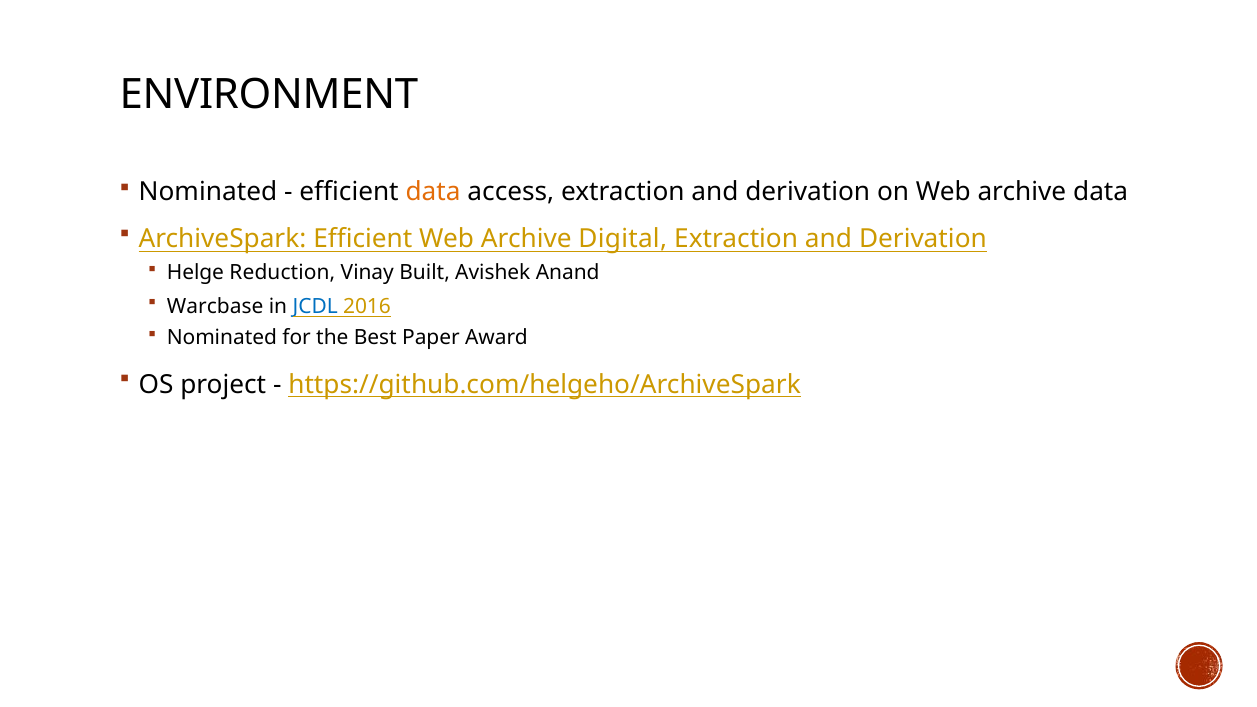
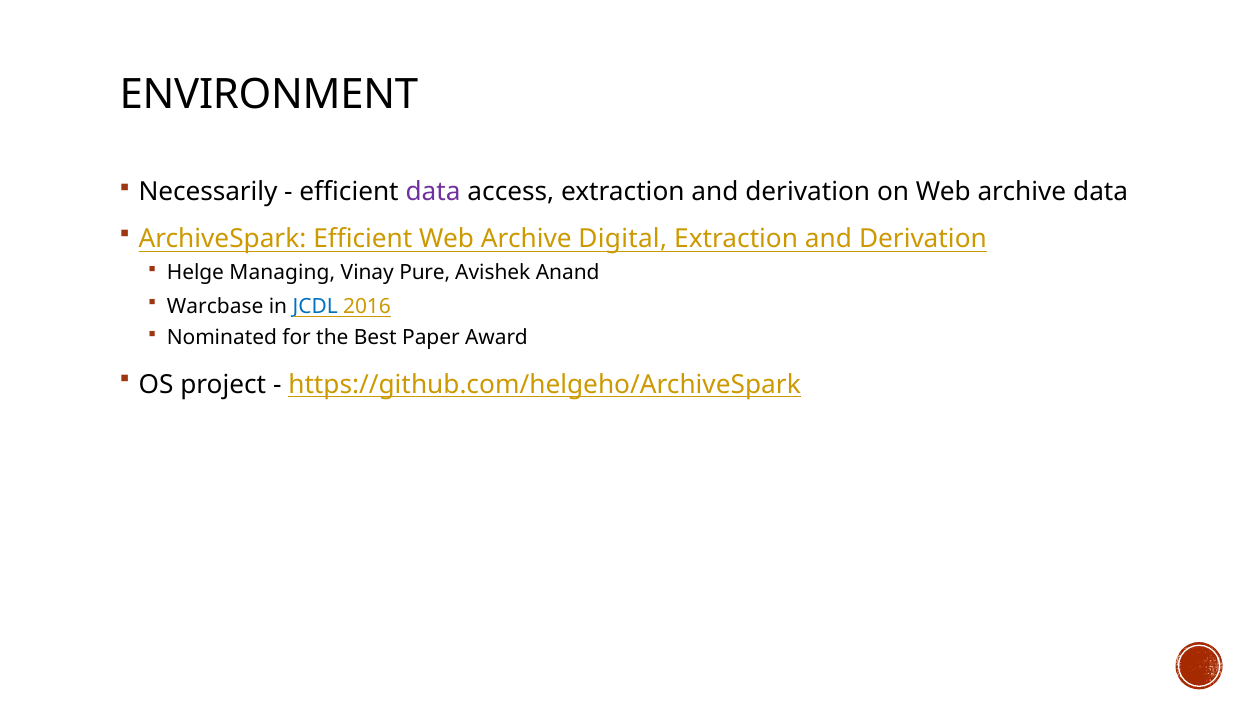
Nominated: Nominated -> Necessarily (208, 192)
data colour: orange -> purple (433, 192)
Reduction: Reduction -> Managing (282, 273)
Built: Built -> Pure (425, 273)
